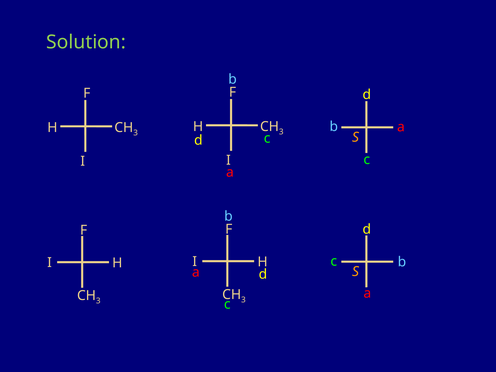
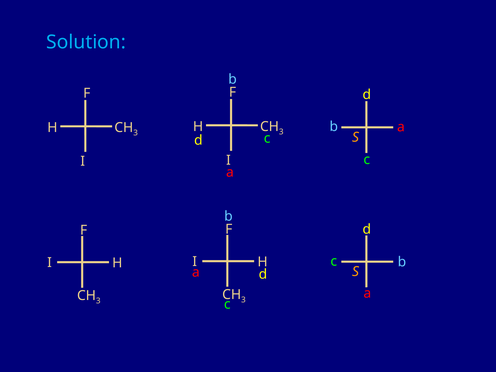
Solution colour: light green -> light blue (86, 42)
